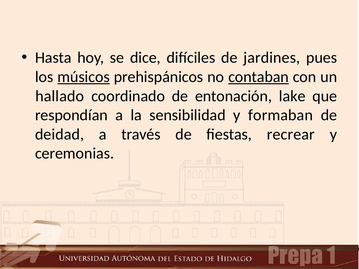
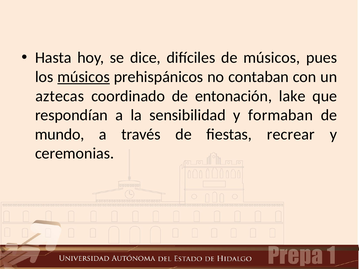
de jardines: jardines -> músicos (272, 58)
contaban underline: present -> none (259, 77)
hallado: hallado -> aztecas (60, 96)
deidad: deidad -> mundo (60, 134)
